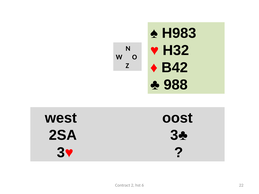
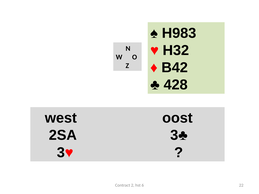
988: 988 -> 428 (176, 85)
